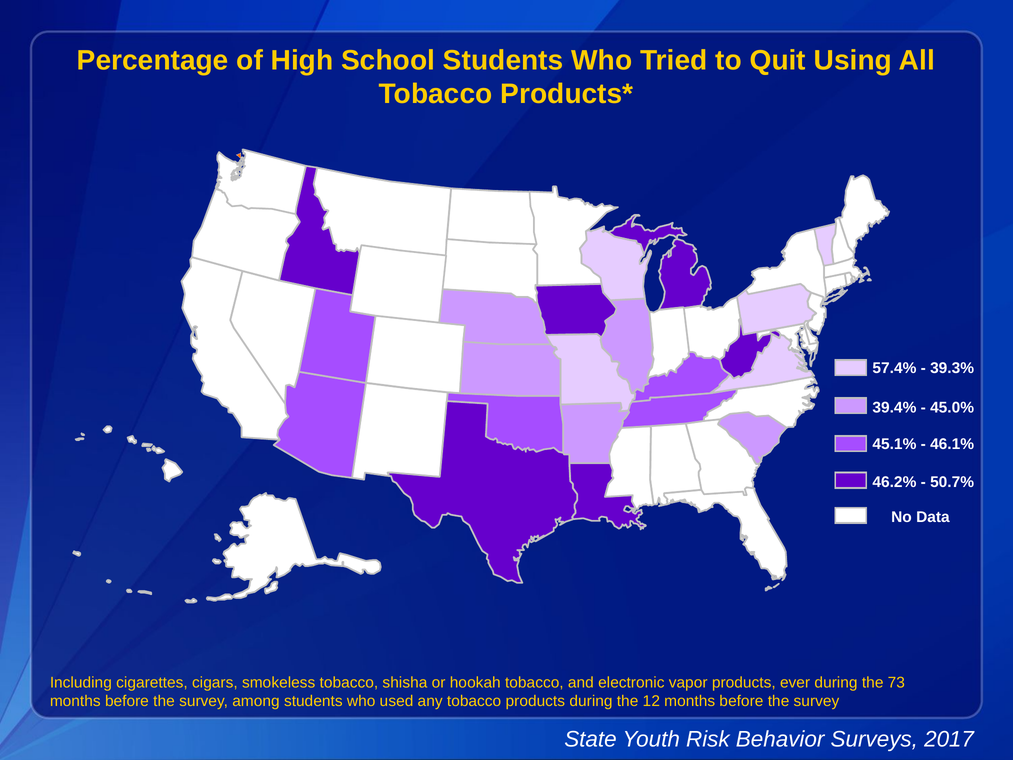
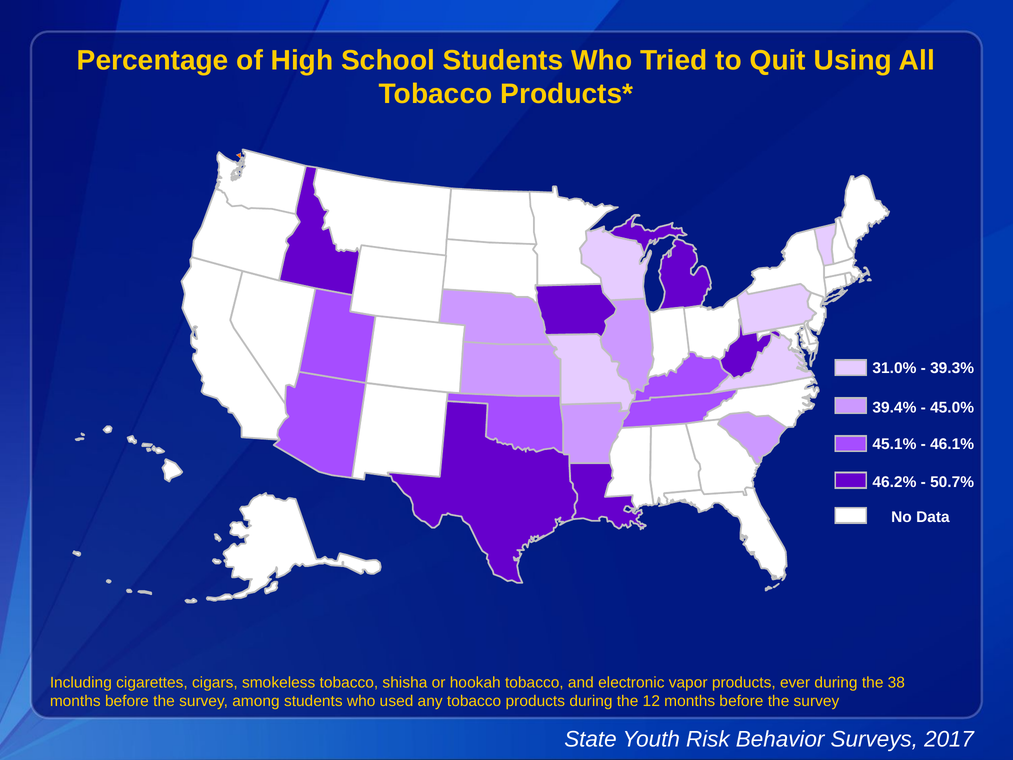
57.4%: 57.4% -> 31.0% (894, 368)
73: 73 -> 38 (896, 683)
